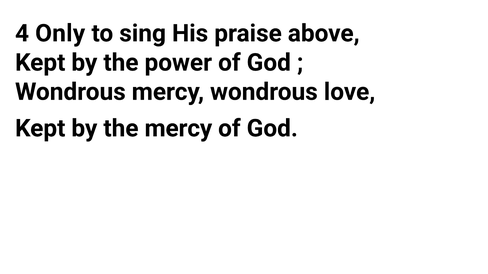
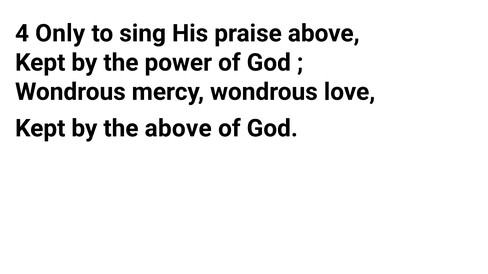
the mercy: mercy -> above (178, 129)
